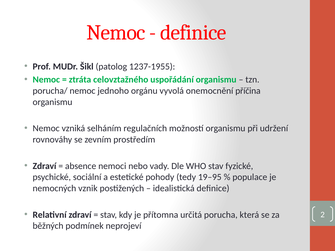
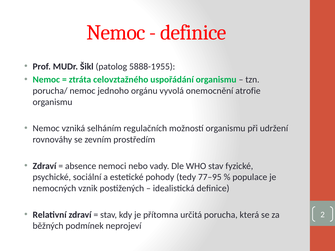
1237-1955: 1237-1955 -> 5888-1955 (152, 67)
příčina: příčina -> atrofie (248, 91)
19–95: 19–95 -> 77–95 (210, 177)
